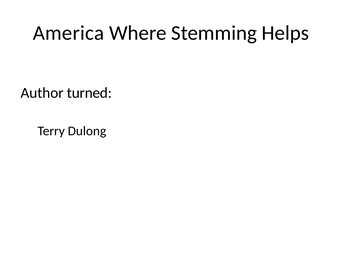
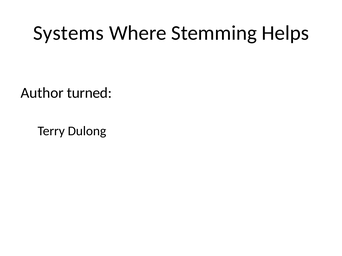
America: America -> Systems (68, 33)
